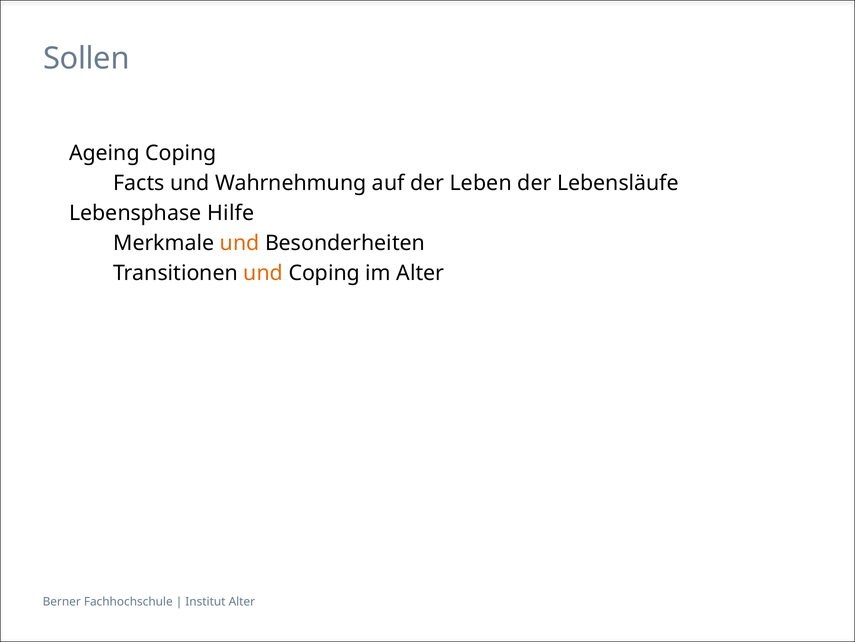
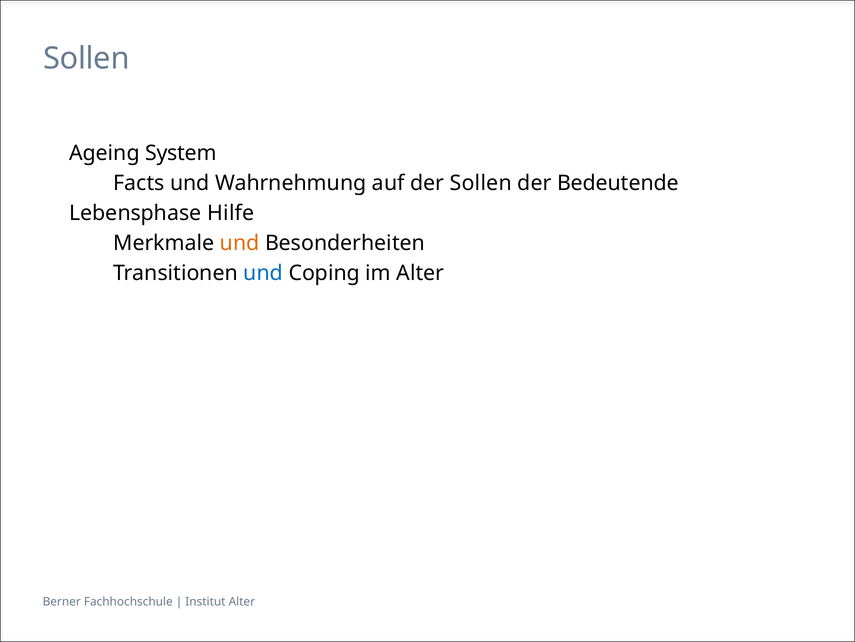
Coping: Coping -> System (181, 153)
der Leben: Leben -> Sollen (481, 183)
Lebensläufe: Lebensläufe -> Bedeutende (618, 183)
und colour: orange -> blue (263, 273)
